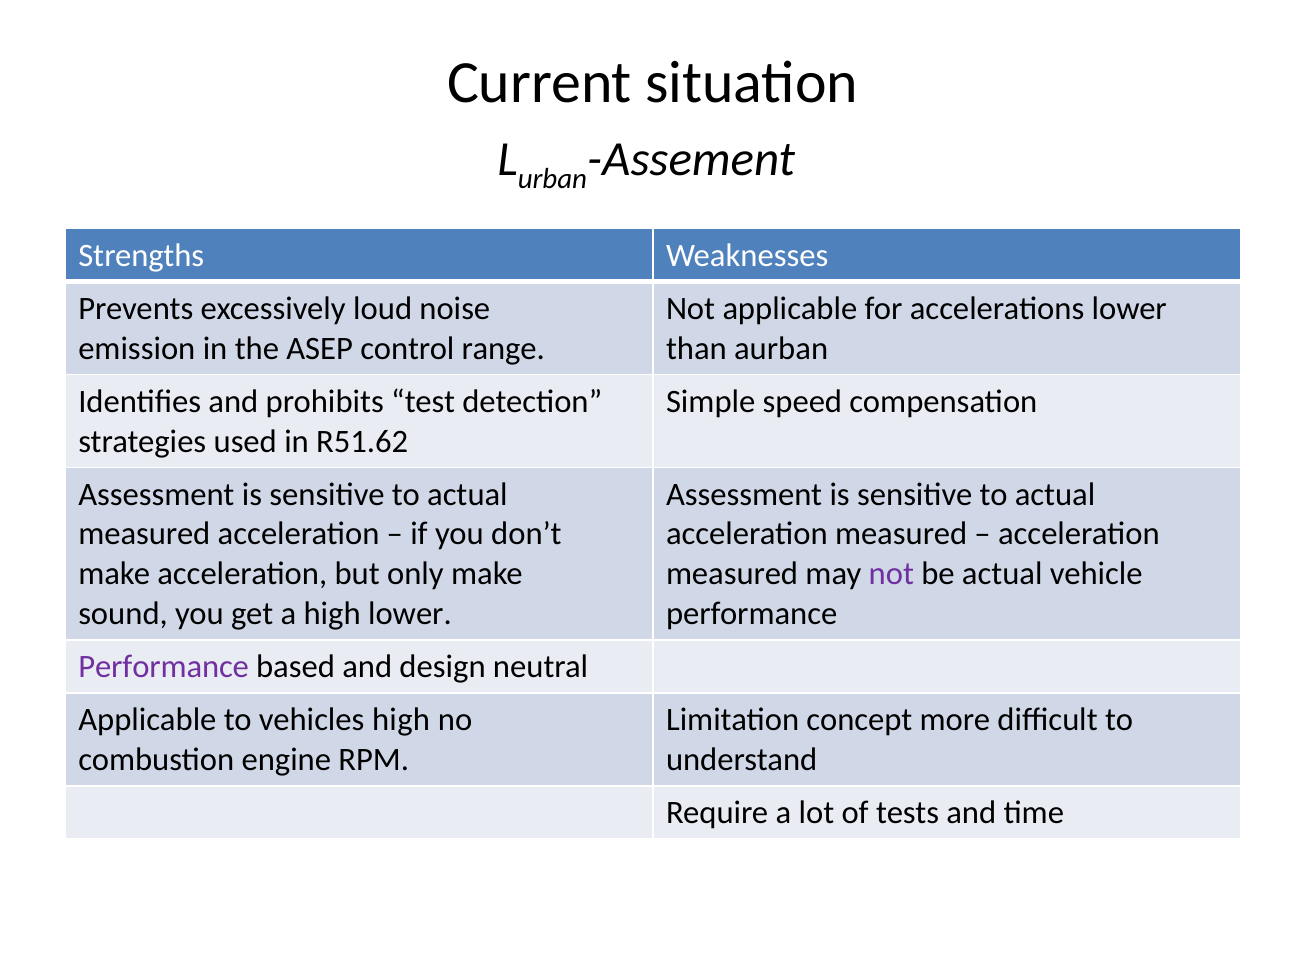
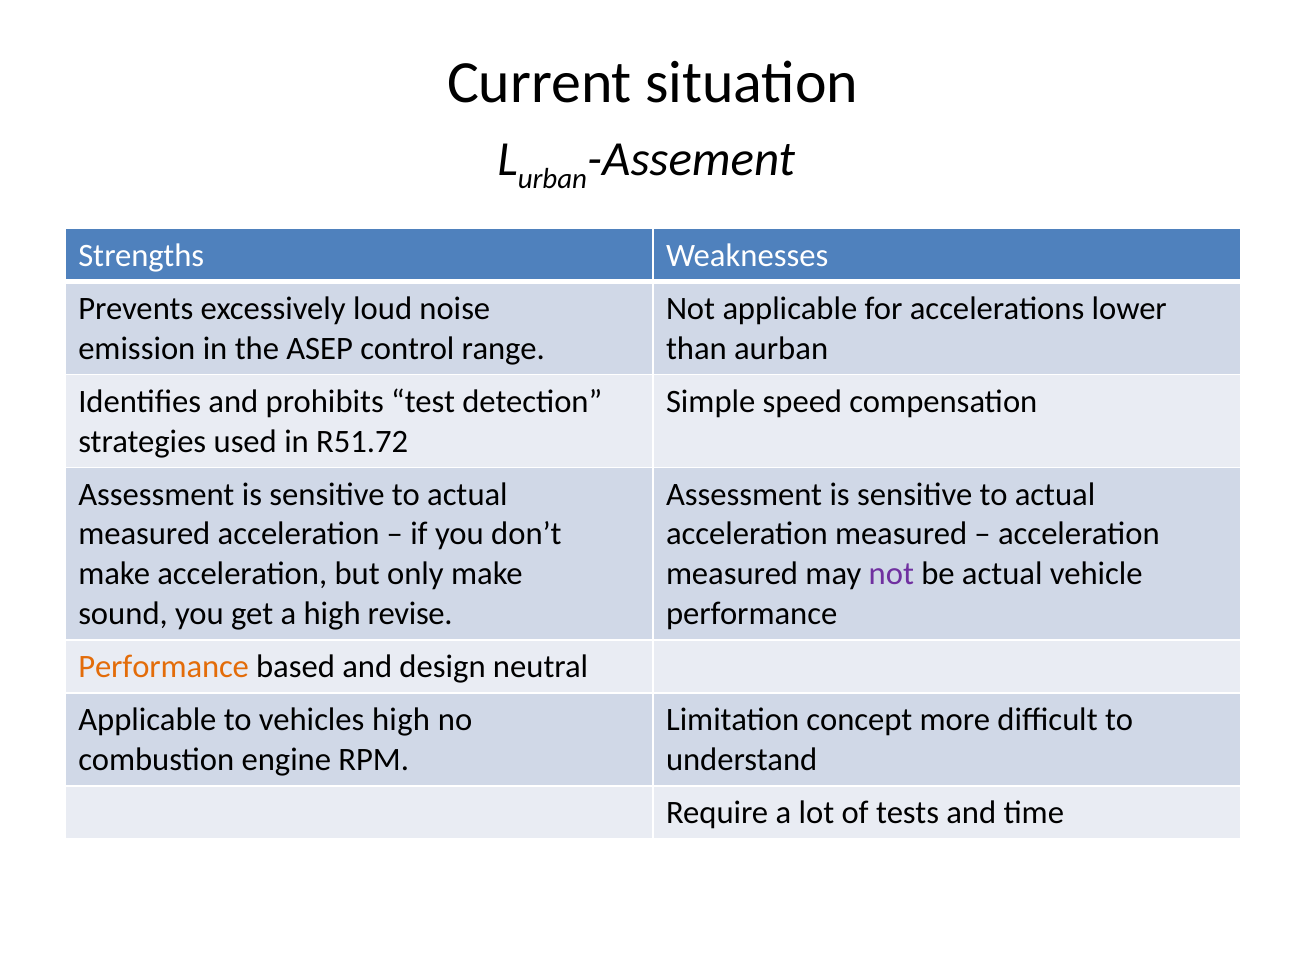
R51.62: R51.62 -> R51.72 (362, 441)
high lower: lower -> revise (410, 614)
Performance colour: purple -> orange (164, 666)
